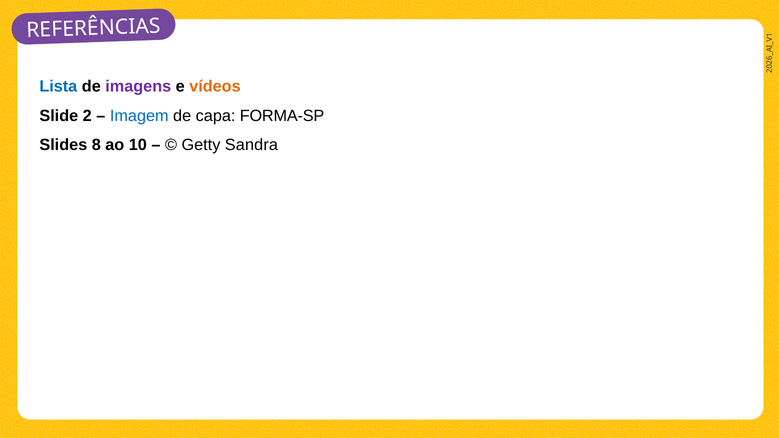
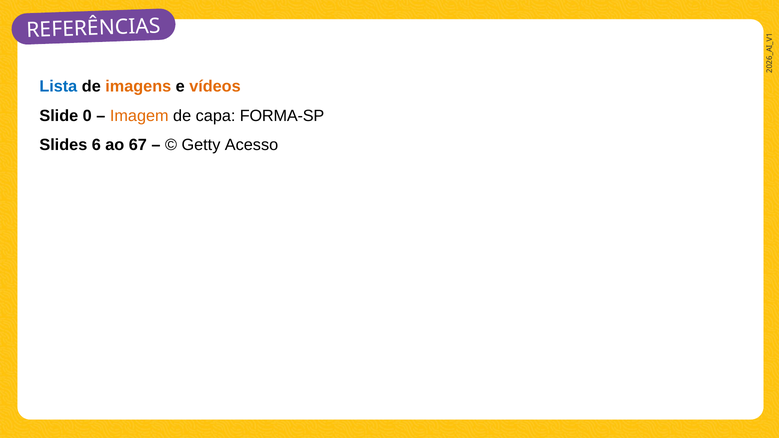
imagens colour: purple -> orange (138, 87)
Slide 2: 2 -> 0 (87, 116)
Imagem colour: blue -> orange (139, 116)
Slides 8: 8 -> 6 (96, 145)
10: 10 -> 67 (138, 145)
Sandra: Sandra -> Acesso (252, 145)
